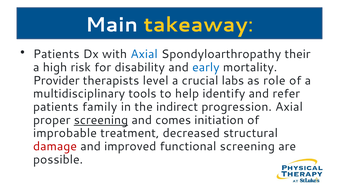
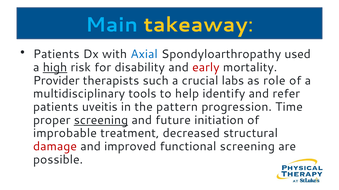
Main colour: white -> light blue (112, 25)
their: their -> used (298, 54)
high underline: none -> present (55, 68)
early colour: blue -> red (206, 68)
level: level -> such (156, 81)
family: family -> uveitis (100, 107)
indirect: indirect -> pattern (177, 107)
progression Axial: Axial -> Time (289, 107)
comes: comes -> future (173, 120)
